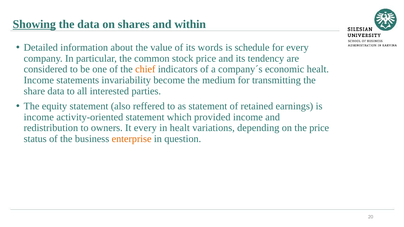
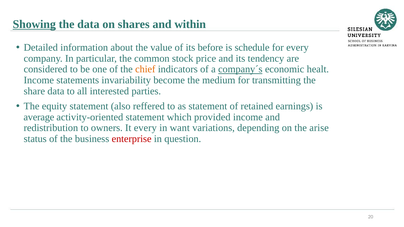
words: words -> before (210, 48)
company´s underline: none -> present (240, 69)
income: income -> average (39, 117)
in healt: healt -> want (180, 128)
the price: price -> arise (319, 128)
enterprise colour: orange -> red (132, 139)
